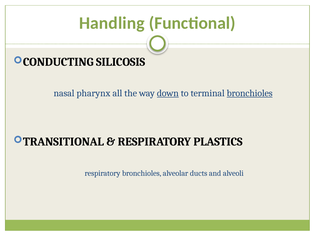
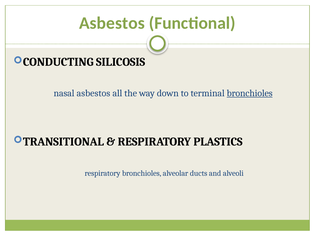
Handling: Handling -> Asbestos (112, 23)
nasal pharynx: pharynx -> asbestos (93, 93)
down underline: present -> none (168, 93)
